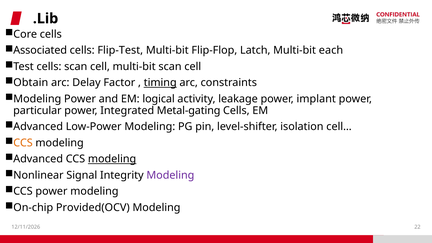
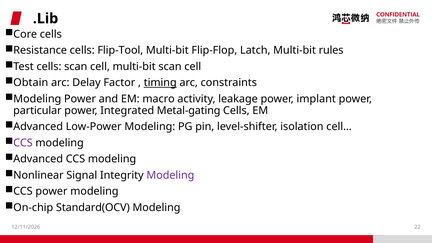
Associated: Associated -> Resistance (40, 50)
Flip-Test: Flip-Test -> Flip-Tool (120, 50)
each: each -> rules (331, 50)
logical: logical -> macro (159, 99)
CCS colour: orange -> purple (23, 143)
modeling underline: present -> none (112, 159)
Provided(OCV: Provided(OCV -> Standard(OCV (93, 207)
